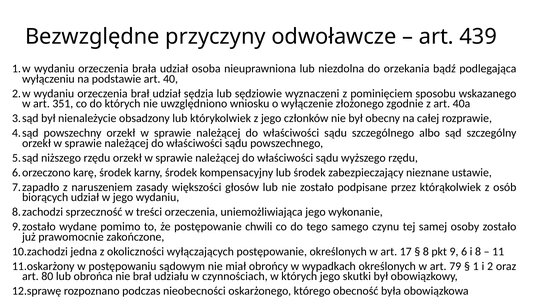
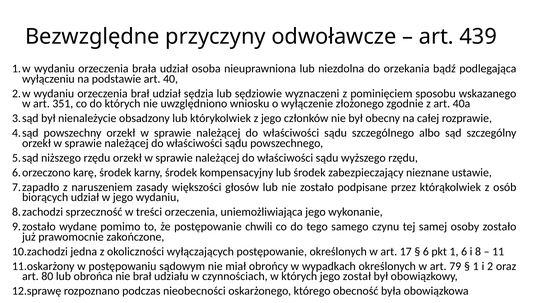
8: 8 -> 6 (426, 251)
pkt 9: 9 -> 1 (454, 251)
skutki: skutki -> został (357, 276)
